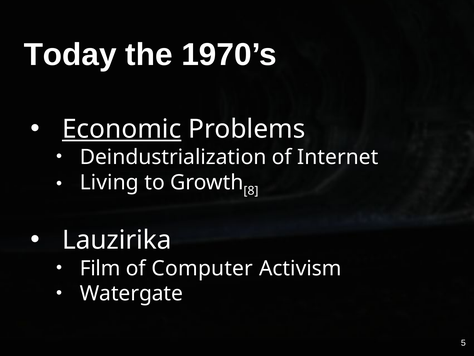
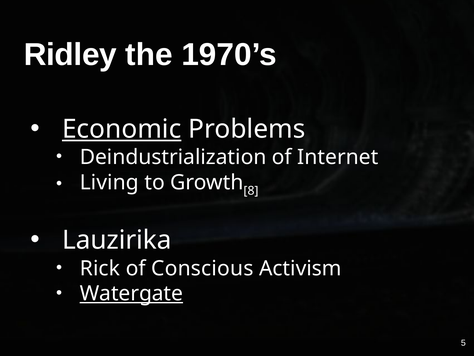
Today: Today -> Ridley (70, 55)
Film: Film -> Rick (100, 268)
Computer: Computer -> Conscious (202, 268)
Watergate underline: none -> present (131, 293)
